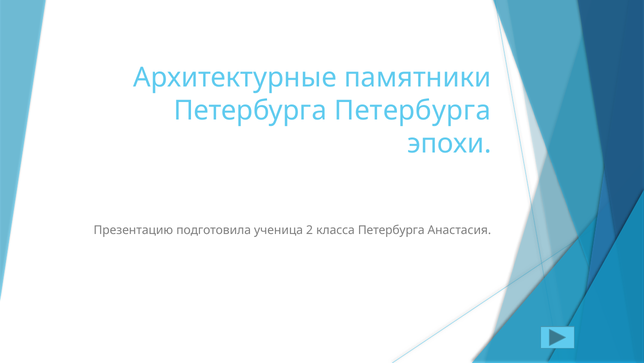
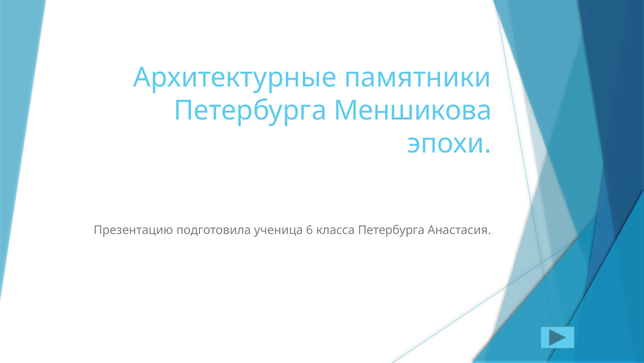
Петербурга Петербурга: Петербурга -> Меншикова (413, 110)
2: 2 -> 6 (310, 230)
